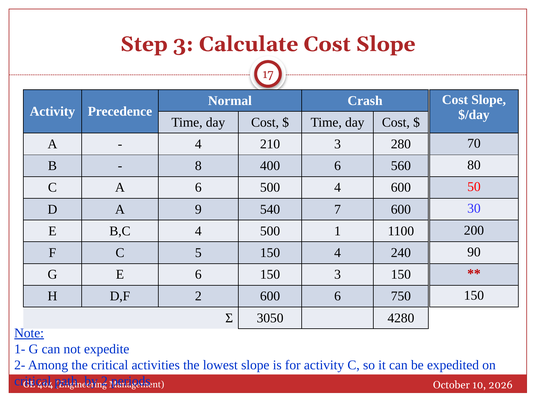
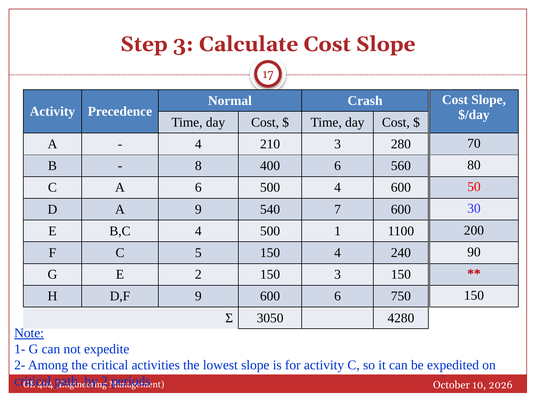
E 6: 6 -> 2 (198, 275)
D,F 2: 2 -> 9 (198, 296)
